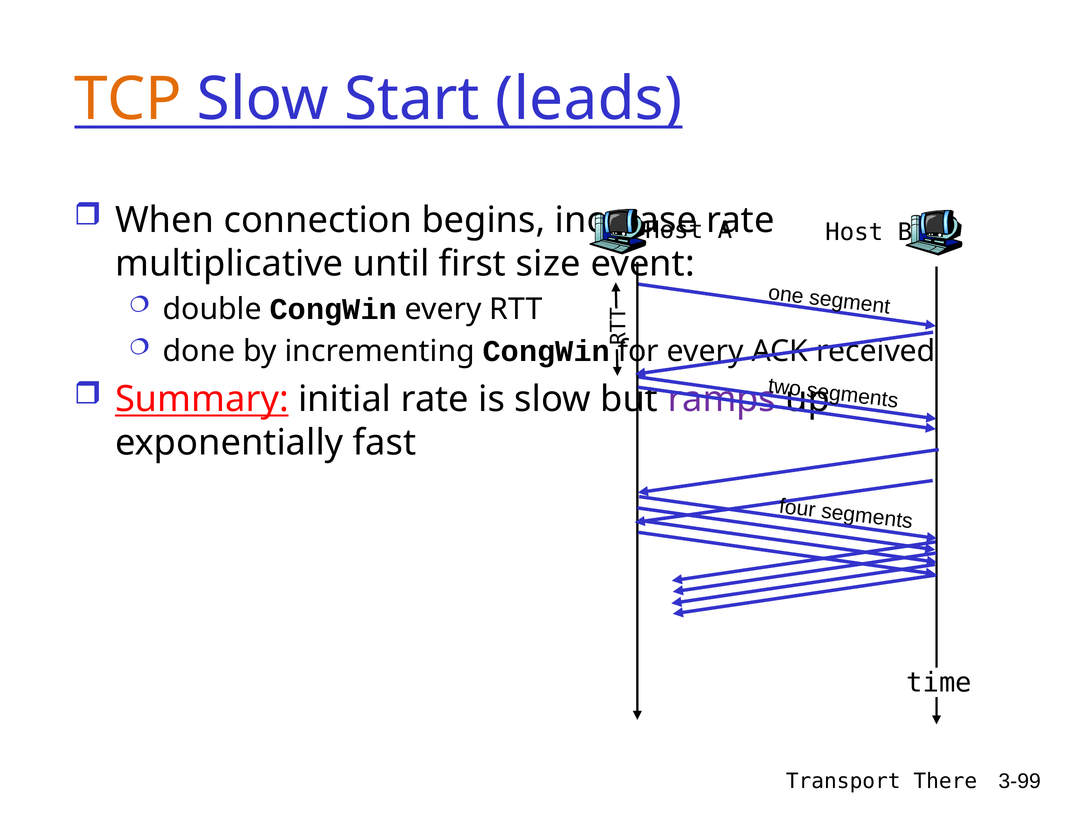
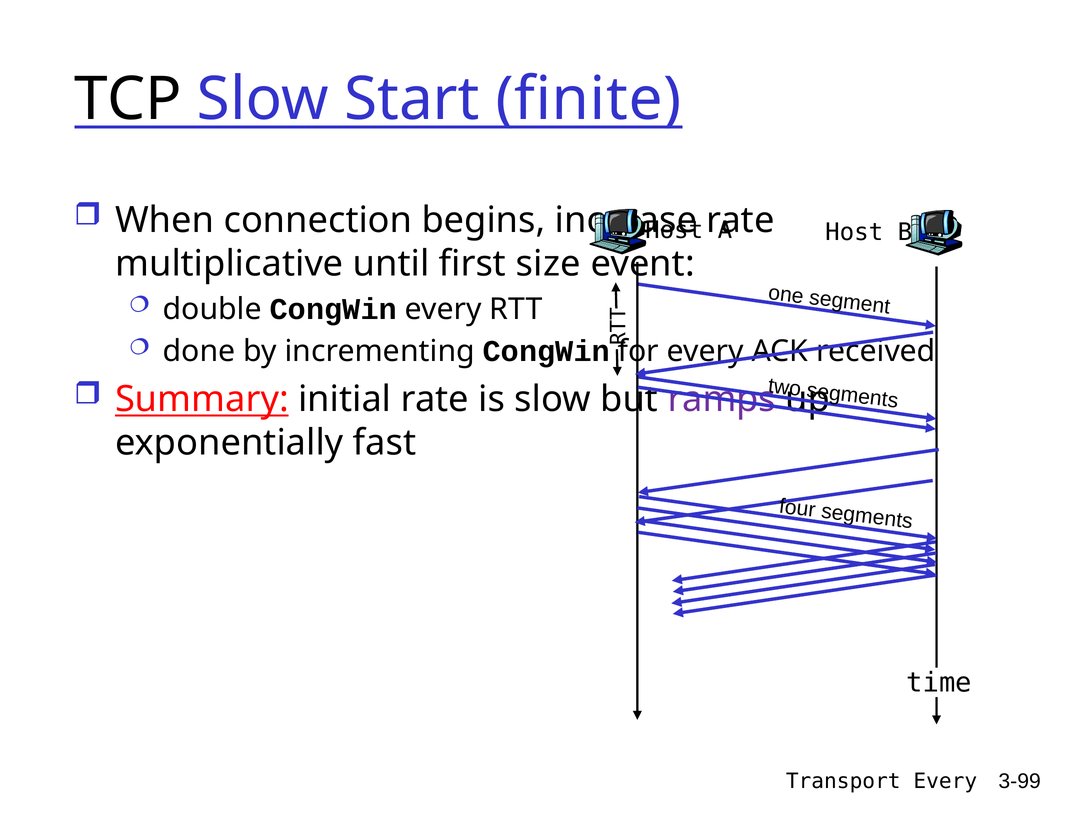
TCP colour: orange -> black (128, 99)
leads: leads -> finite (589, 99)
Transport There: There -> Every (945, 781)
